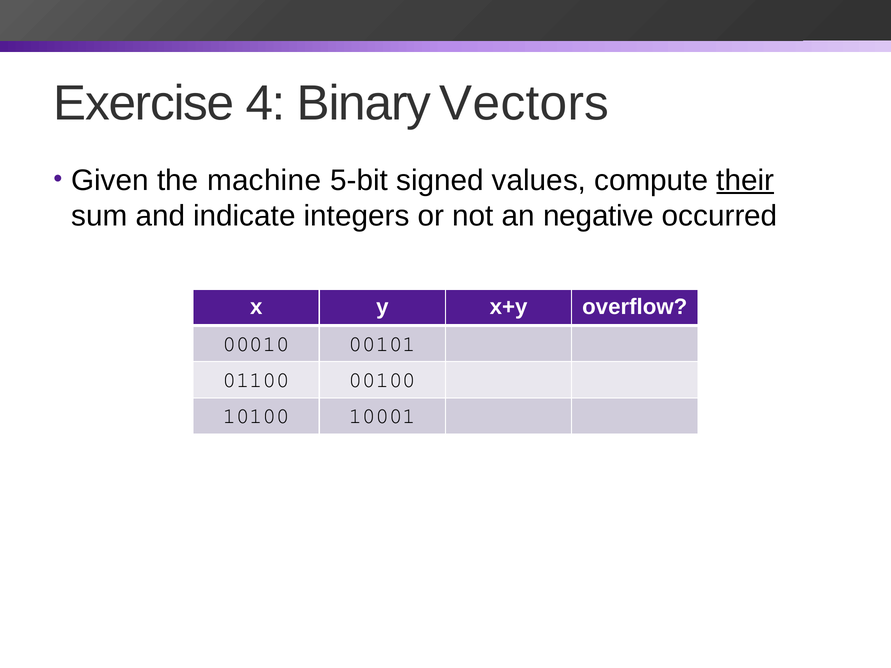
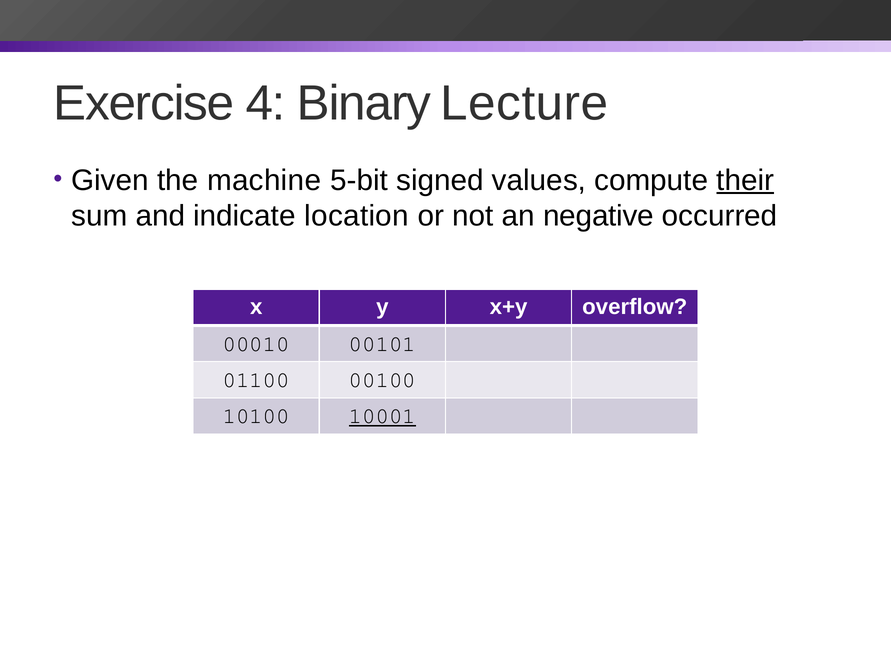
Vectors: Vectors -> Lecture (524, 104)
integers: integers -> location (357, 216)
10001 underline: none -> present (382, 416)
